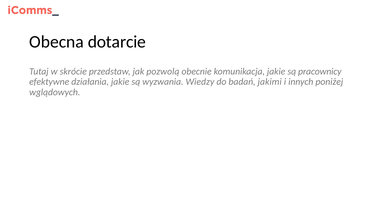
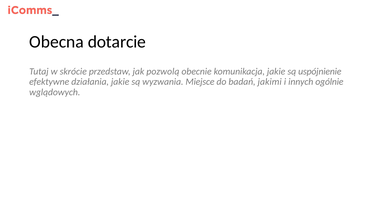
pracownicy: pracownicy -> uspójnienie (320, 71)
Wiedzy: Wiedzy -> Miejsce (200, 82)
poniżej: poniżej -> ogólnie (329, 82)
